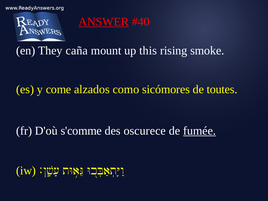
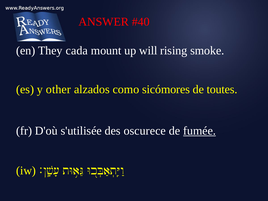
ANSWER underline: present -> none (104, 22)
caña: caña -> cada (77, 51)
this: this -> will (148, 51)
come: come -> other (58, 89)
s'comme: s'comme -> s'utilisée (81, 131)
